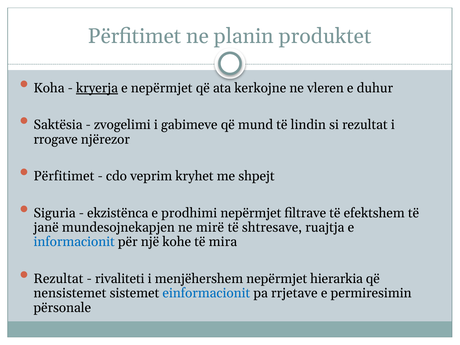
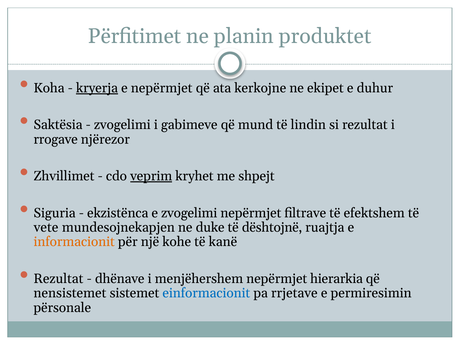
vleren: vleren -> ekipet (325, 88)
Përfitimet: Përfitimet -> Zhvillimet (64, 176)
veprim underline: none -> present (151, 176)
e prodhimi: prodhimi -> zvogelimi (189, 213)
janë: janë -> vete (46, 227)
mirë: mirë -> duke (210, 227)
shtresave: shtresave -> dështojnë (272, 227)
informacionit colour: blue -> orange (74, 242)
mira: mira -> kanë (223, 242)
rivaliteti: rivaliteti -> dhënave (120, 279)
